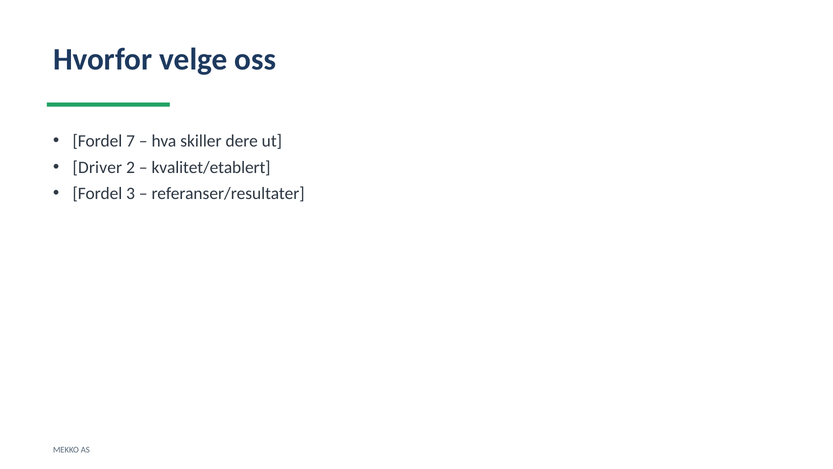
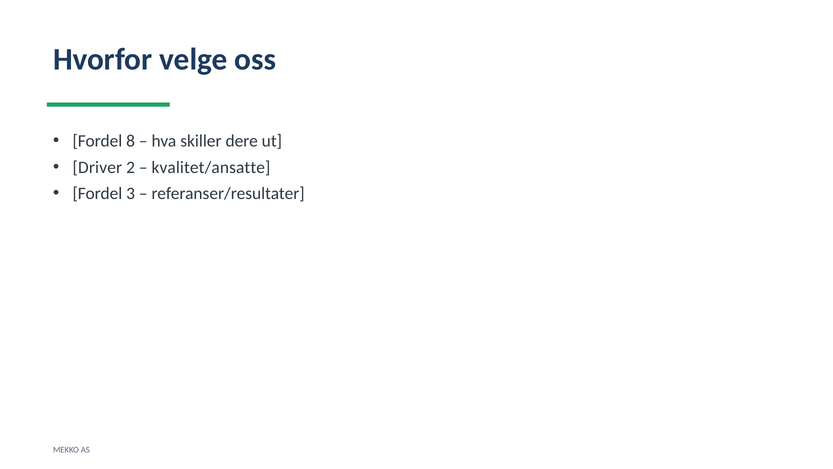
7: 7 -> 8 (131, 141)
kvalitet/etablert: kvalitet/etablert -> kvalitet/ansatte (211, 167)
